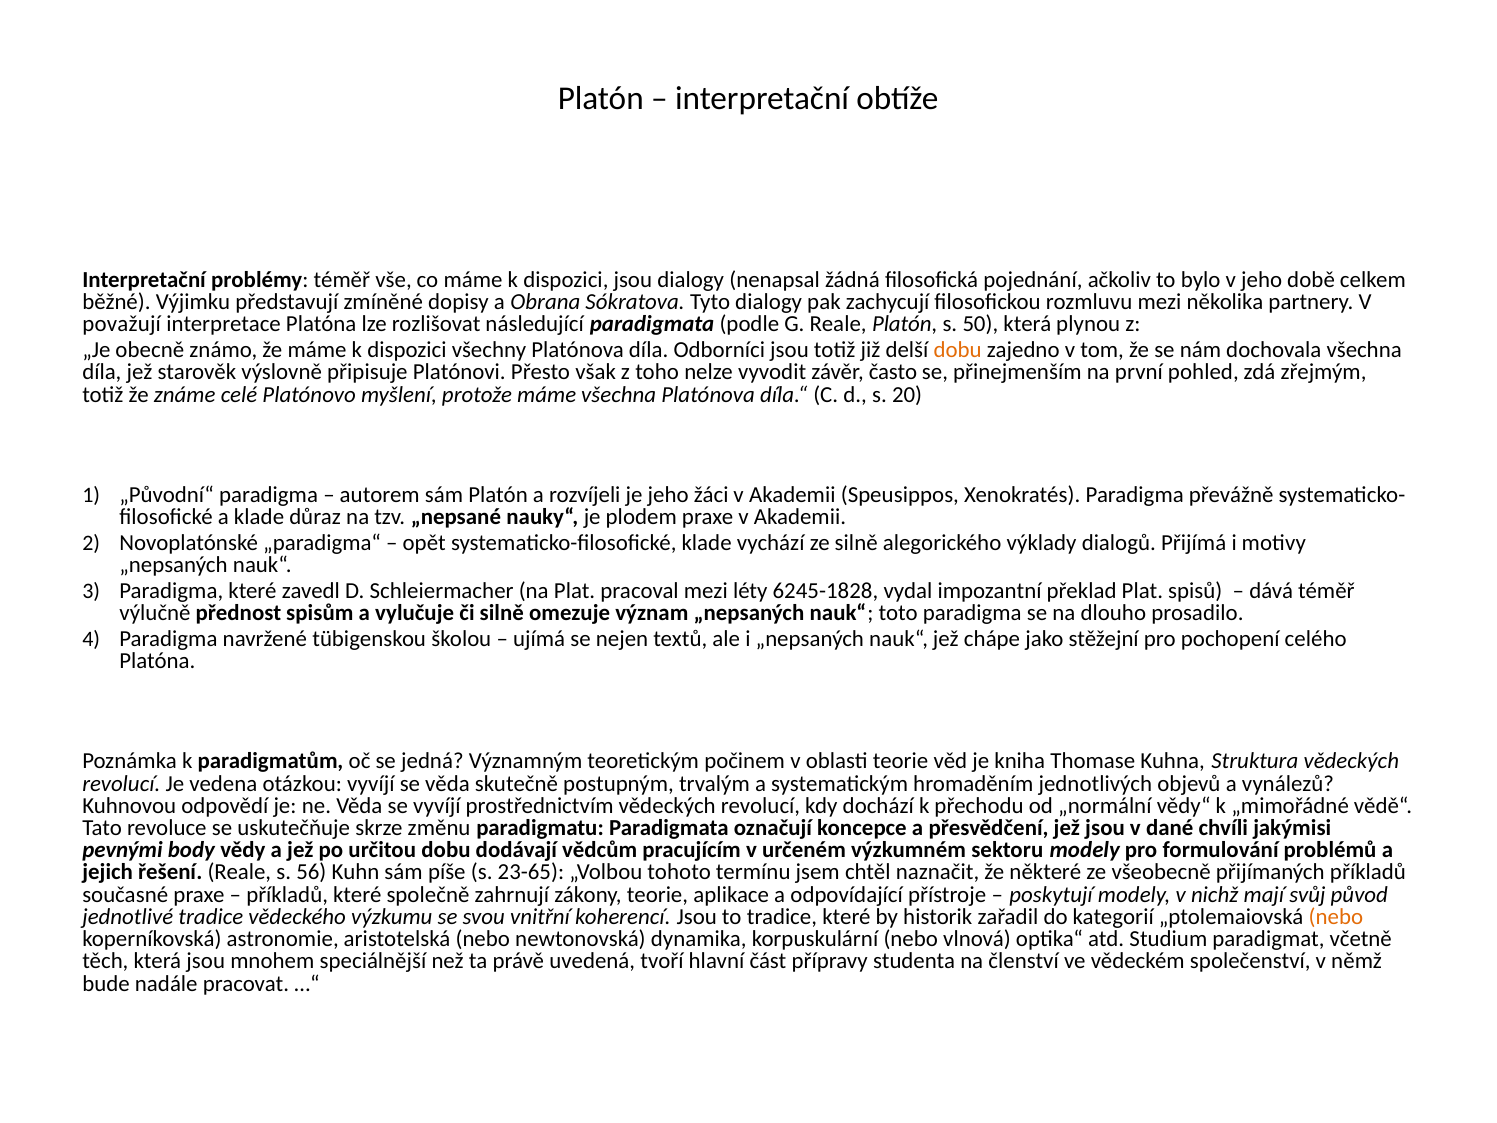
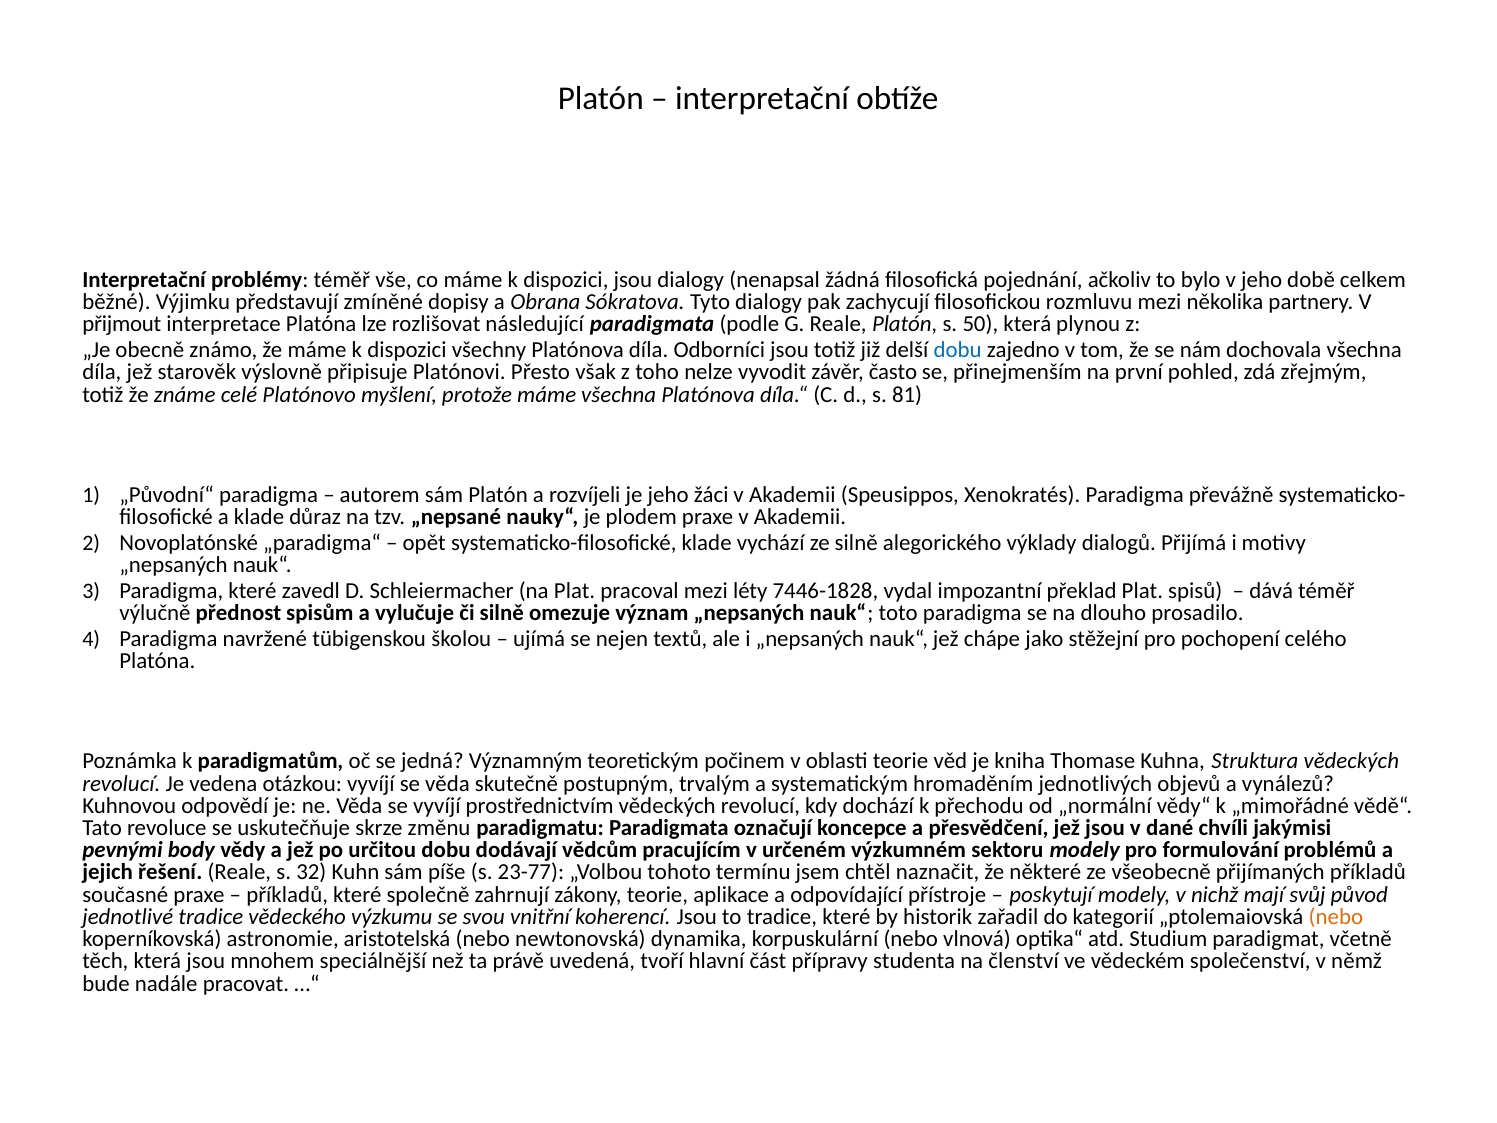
považují: považují -> přijmout (122, 324)
dobu colour: orange -> blue (958, 350)
20: 20 -> 81 (907, 394)
6245-1828: 6245-1828 -> 7446-1828 (825, 591)
56: 56 -> 32 (311, 872)
23-65: 23-65 -> 23-77 (531, 872)
